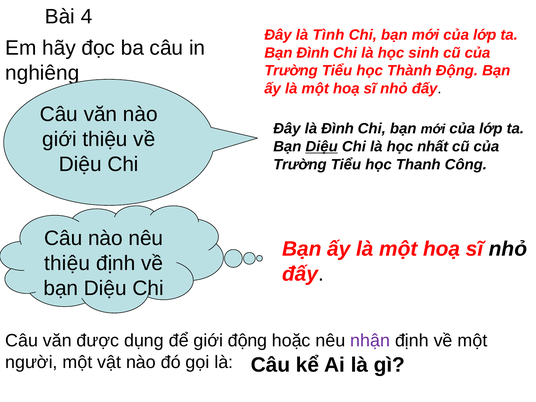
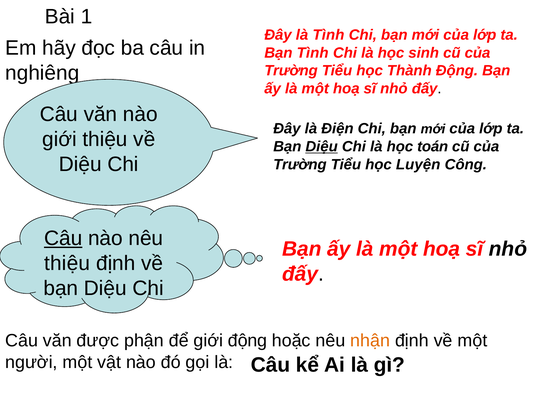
4: 4 -> 1 (86, 17)
Bạn Đình: Đình -> Tình (313, 53)
là Đình: Đình -> Điện (337, 129)
nhất: nhất -> toán (433, 147)
Thanh: Thanh -> Luyện (418, 164)
Câu underline: none -> present (63, 238)
dụng: dụng -> phận (144, 341)
nhận colour: purple -> orange (370, 341)
